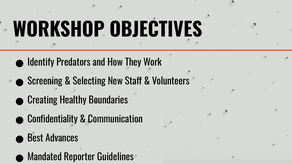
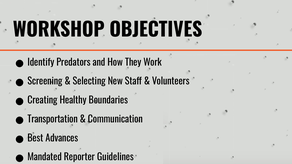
Confidentiality: Confidentiality -> Transportation (53, 119)
